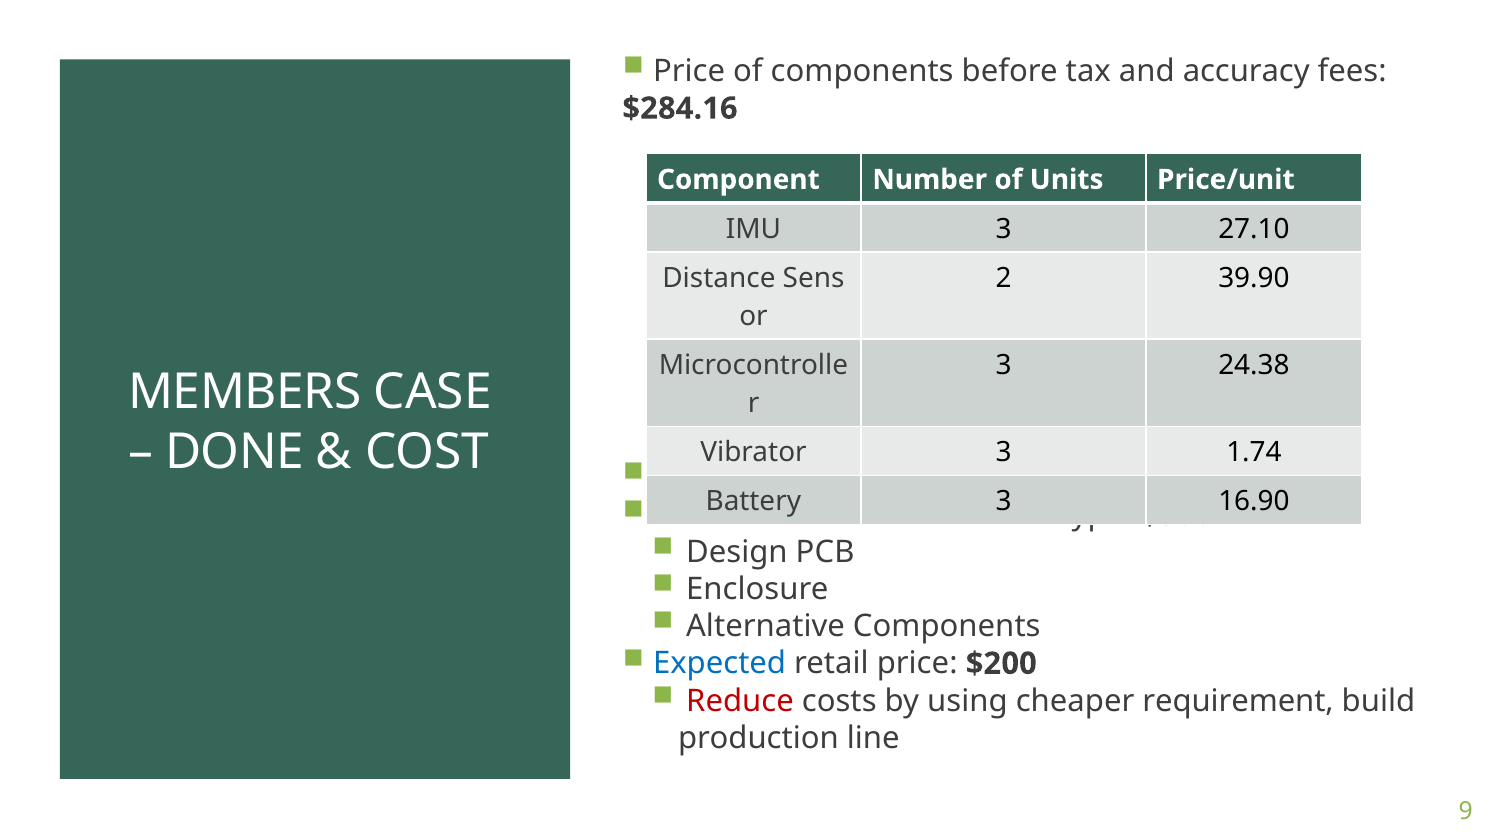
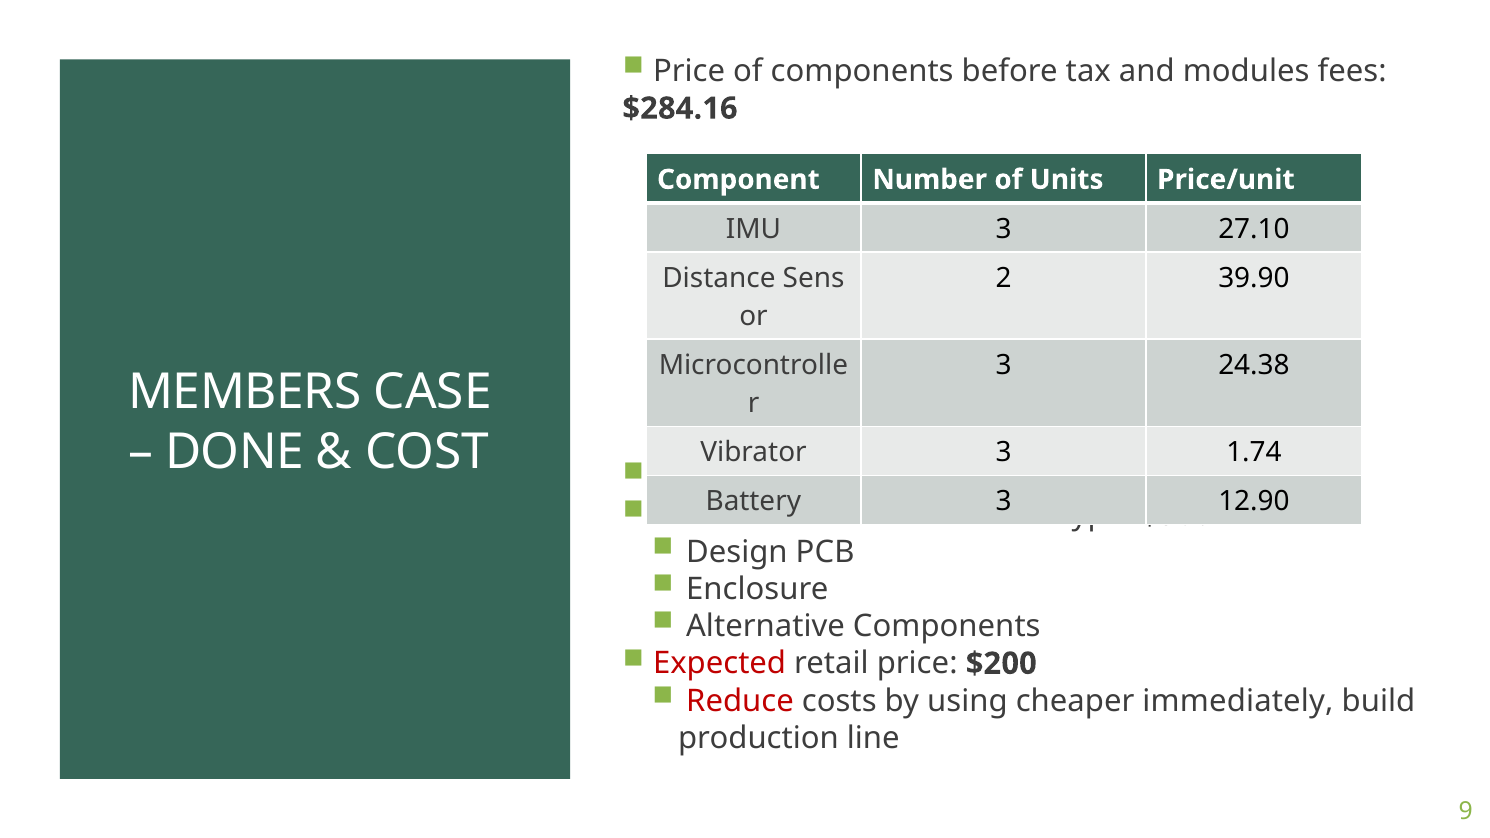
accuracy: accuracy -> modules (1246, 71)
16.90: 16.90 -> 12.90 (1254, 502)
Expected colour: blue -> red (720, 664)
requirement: requirement -> immediately (1238, 701)
